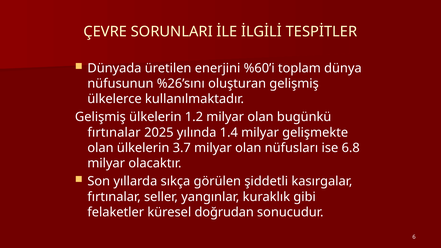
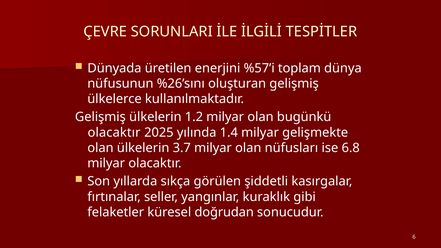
%60’i: %60’i -> %57’i (259, 68)
fırtınalar: fırtınalar -> olacaktır (114, 133)
